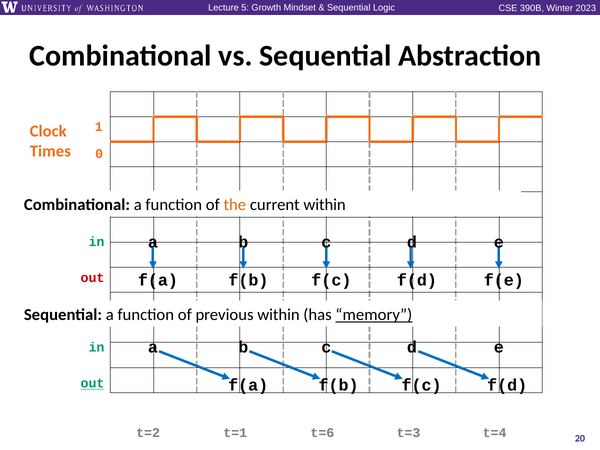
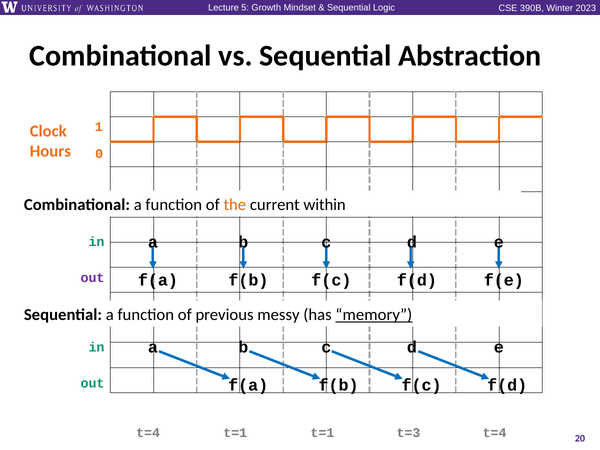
Times: Times -> Hours (50, 151)
out colour: red -> purple (93, 278)
previous within: within -> messy (278, 315)
out underline: present -> none (93, 384)
t=1 t=6: t=6 -> t=1 (322, 433)
t=2: t=2 -> t=4 (148, 433)
